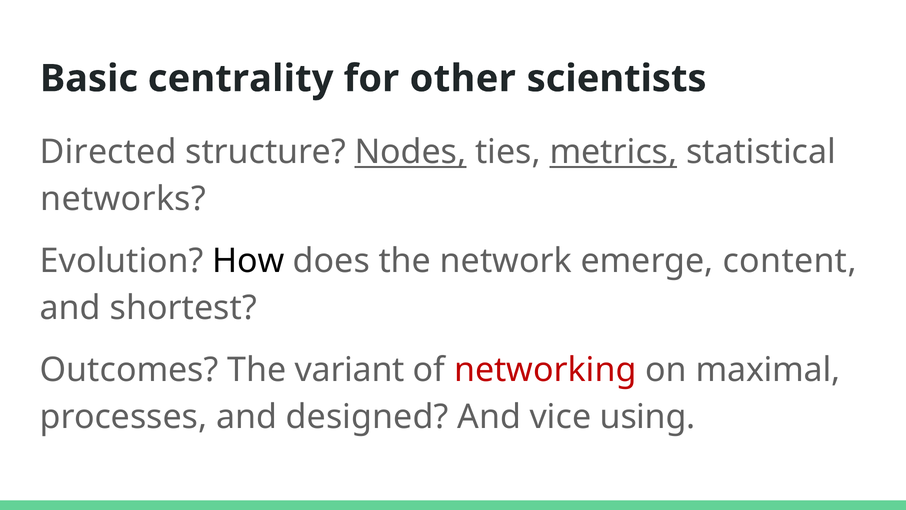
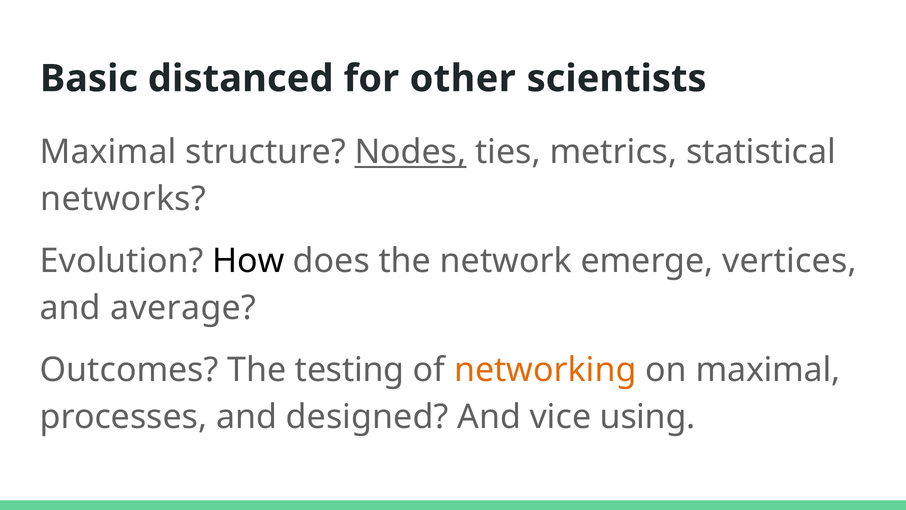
centrality: centrality -> distanced (241, 79)
Directed: Directed -> Maximal (108, 152)
metrics underline: present -> none (613, 152)
content: content -> vertices (790, 261)
shortest: shortest -> average (183, 308)
variant: variant -> testing (350, 370)
networking colour: red -> orange (545, 370)
